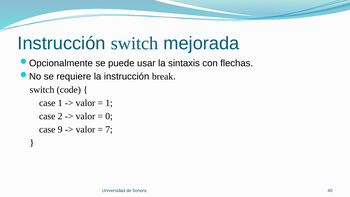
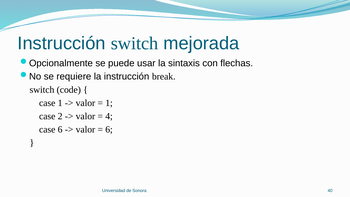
0: 0 -> 4 (109, 116)
case 9: 9 -> 6 (60, 129)
7: 7 -> 6 (109, 129)
